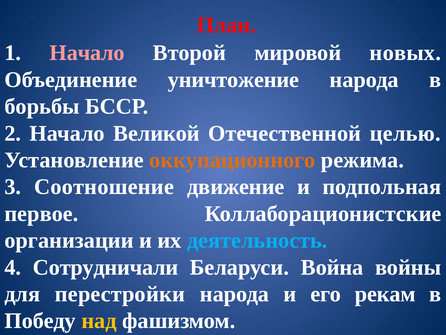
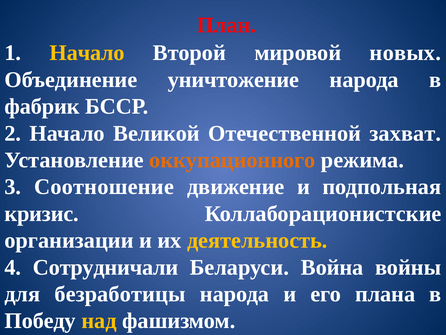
Начало colour: pink -> yellow (87, 53)
борьбы: борьбы -> фабрик (42, 106)
целью: целью -> захват (405, 133)
первое: первое -> кризис (42, 213)
деятельность colour: light blue -> yellow (257, 240)
перестройки: перестройки -> безработицы (120, 294)
рекам: рекам -> плана (385, 294)
